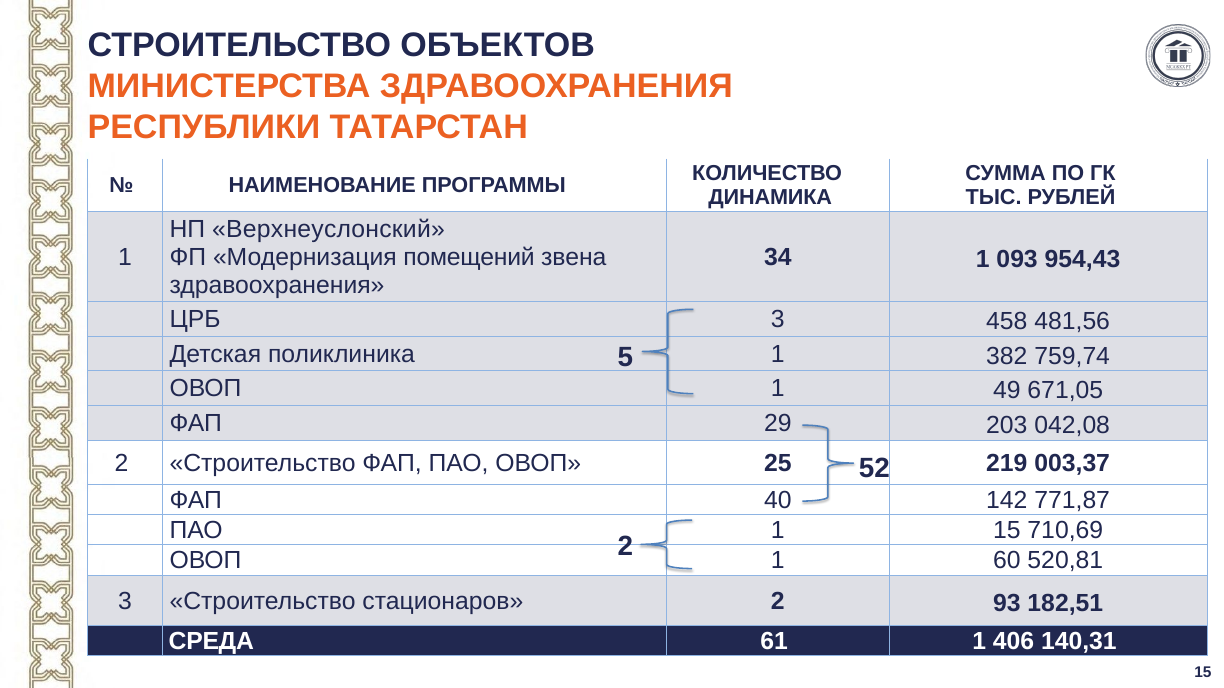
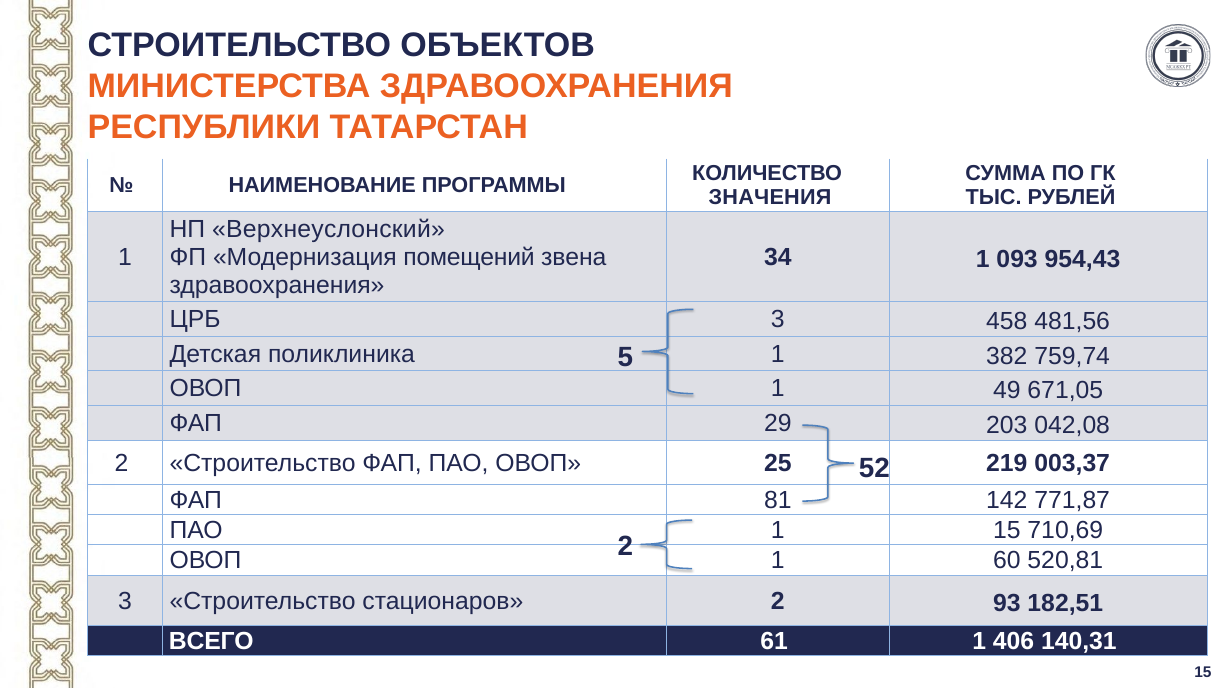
ДИНАМИКА: ДИНАМИКА -> ЗНАЧЕНИЯ (770, 198)
40: 40 -> 81 (778, 500)
СРЕДА: СРЕДА -> ВСЕГО (211, 642)
